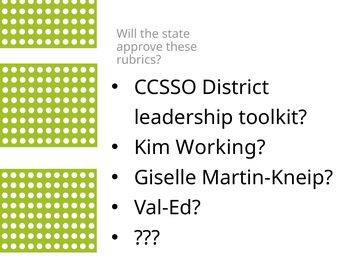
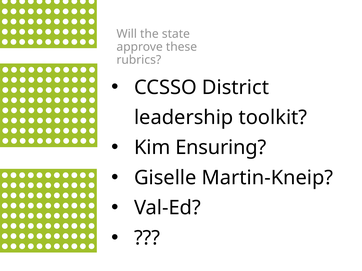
Working: Working -> Ensuring (221, 148)
